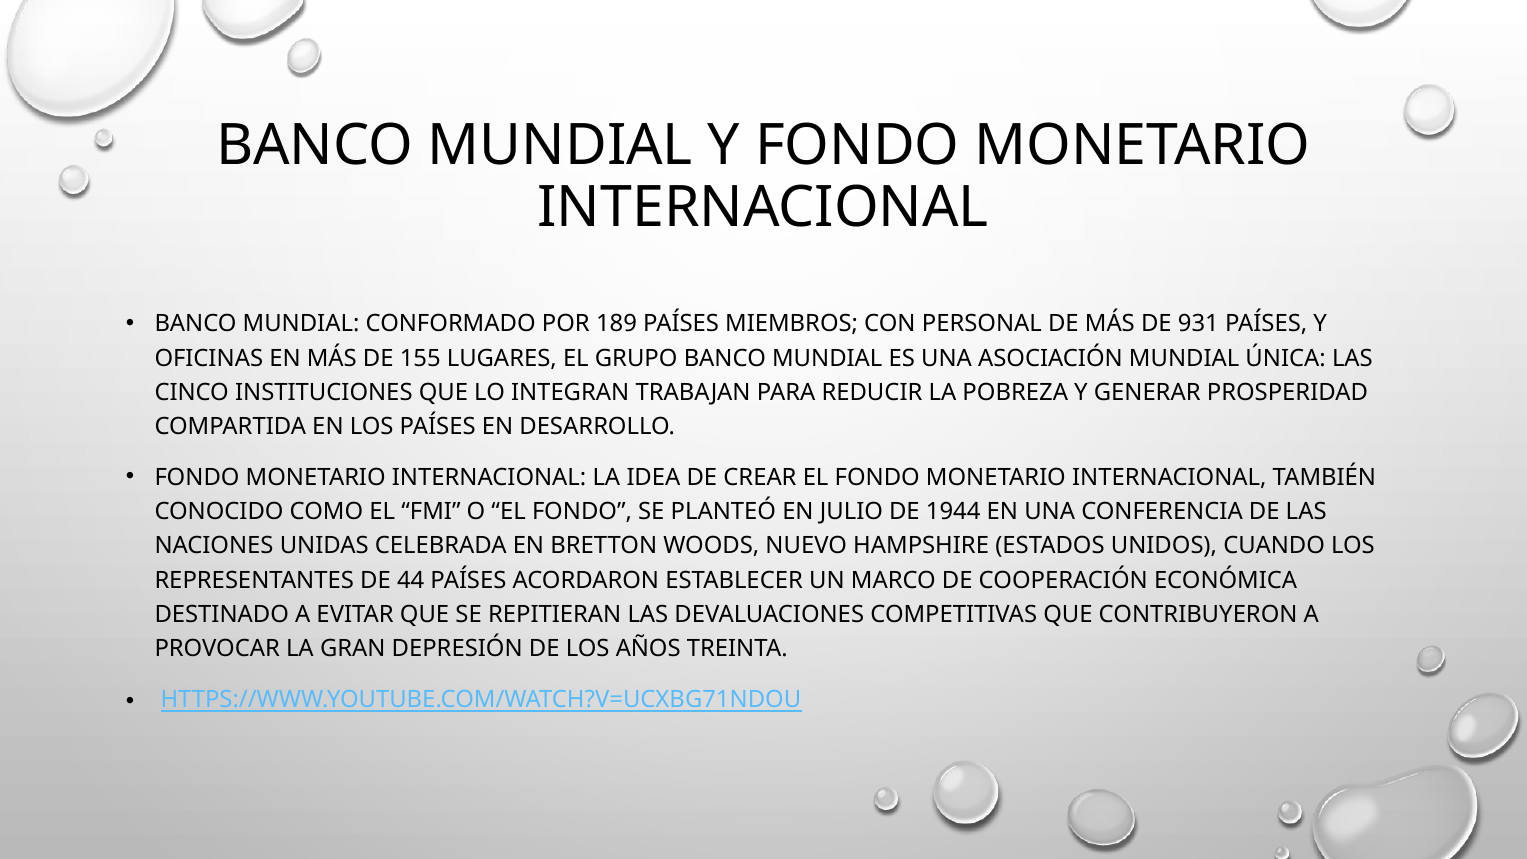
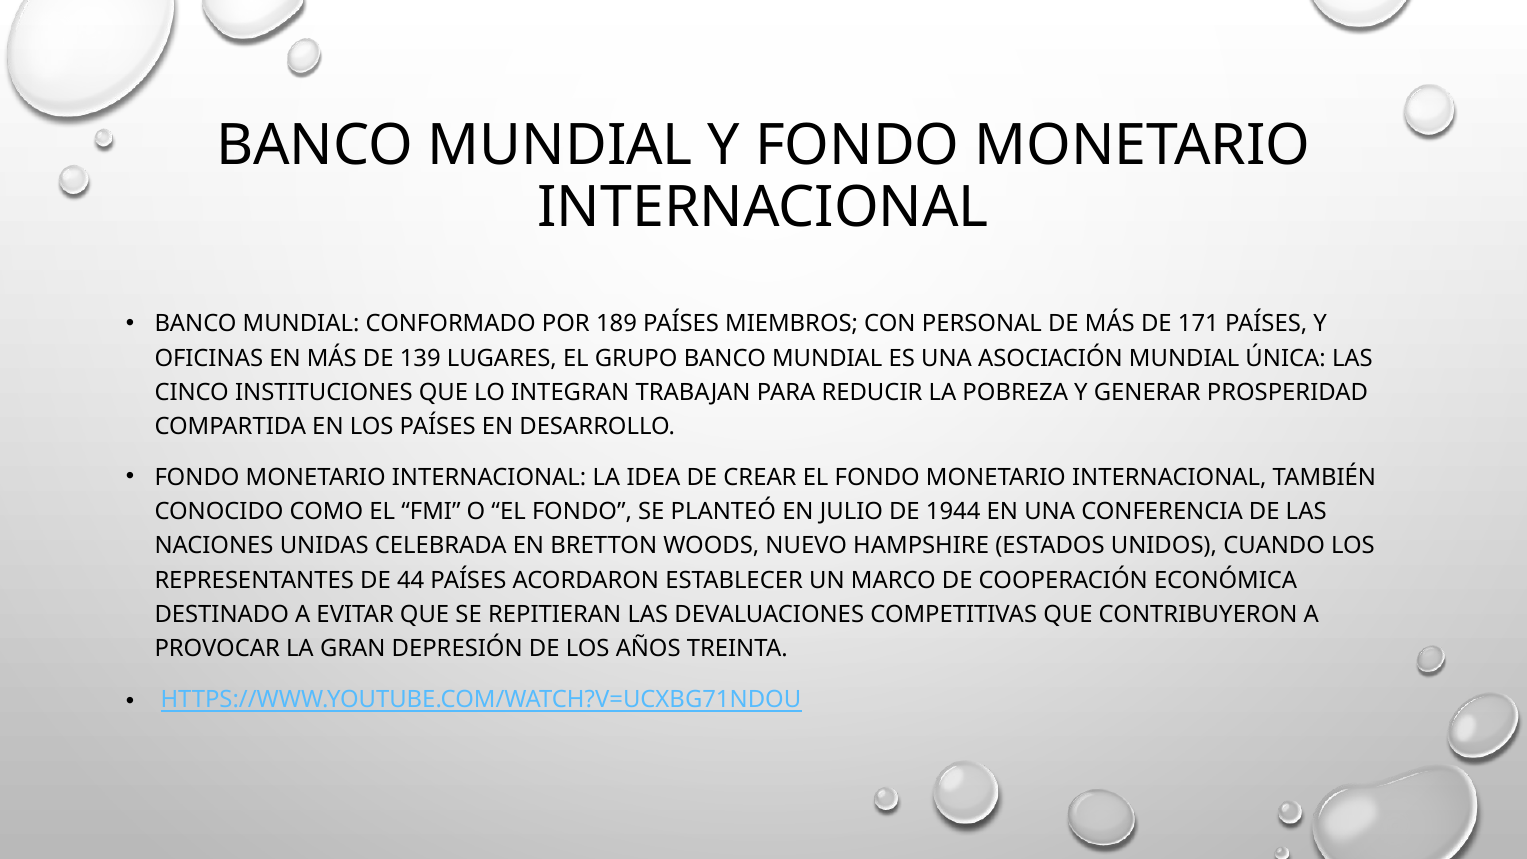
931: 931 -> 171 (1198, 324)
155: 155 -> 139 (420, 358)
